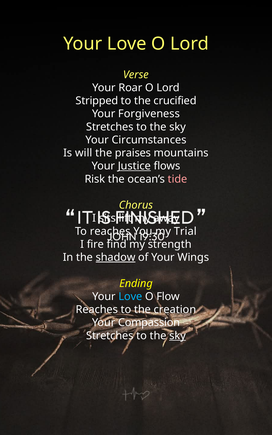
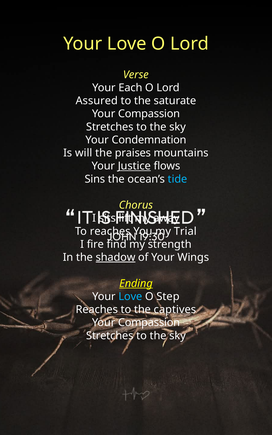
Roar: Roar -> Each (130, 88)
Stripped: Stripped -> Assured (97, 101)
crucified: crucified -> saturate (175, 101)
Forgiveness: Forgiveness -> Compassion (149, 114)
Circumstances: Circumstances -> Condemnation (149, 140)
Risk: Risk -> Sins (95, 179)
tide colour: pink -> light blue (178, 179)
Ending underline: none -> present (136, 284)
Flow: Flow -> Step (168, 297)
creation: creation -> captives (175, 310)
sky underline: present -> none (178, 336)
